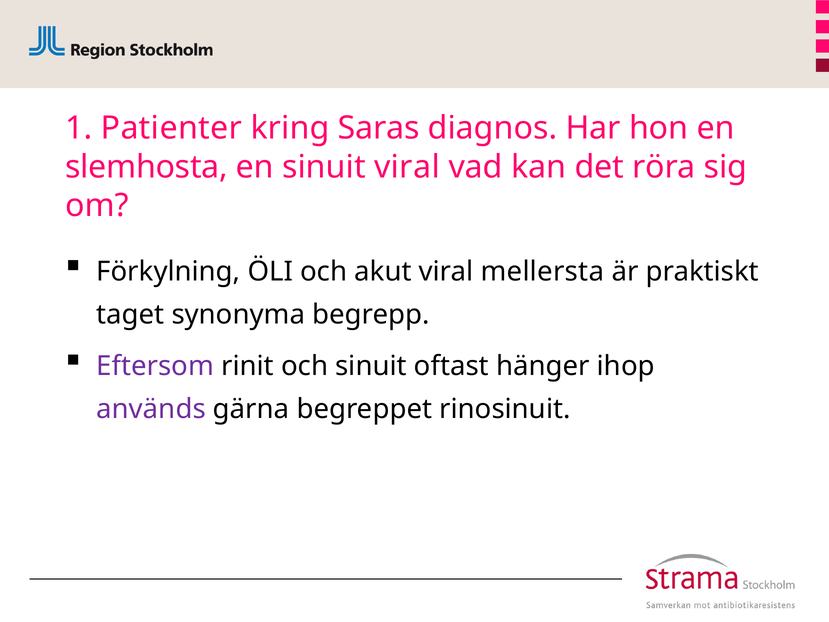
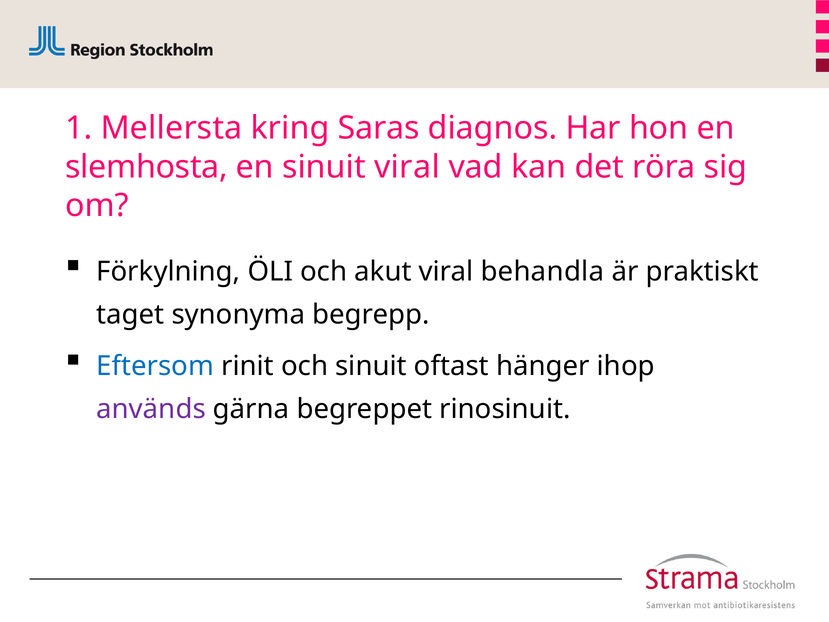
Patienter: Patienter -> Mellersta (172, 128)
mellersta: mellersta -> behandla (542, 272)
Eftersom colour: purple -> blue (155, 366)
